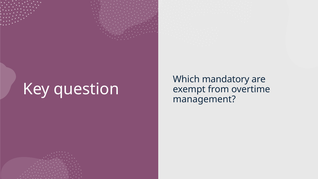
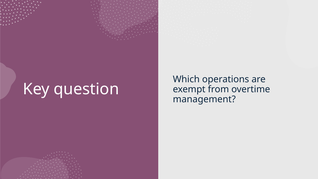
mandatory: mandatory -> operations (226, 79)
